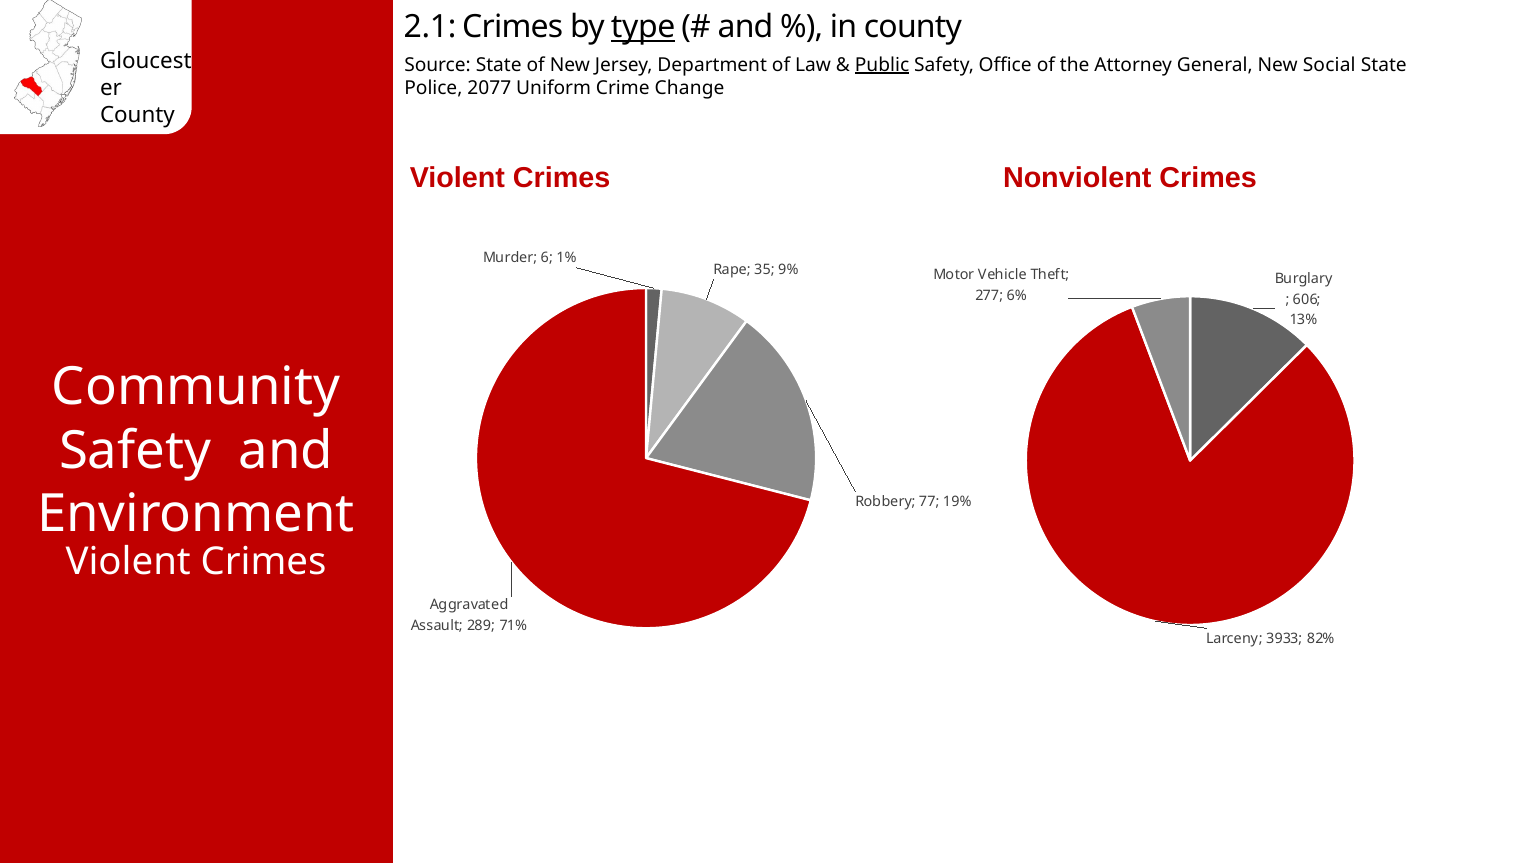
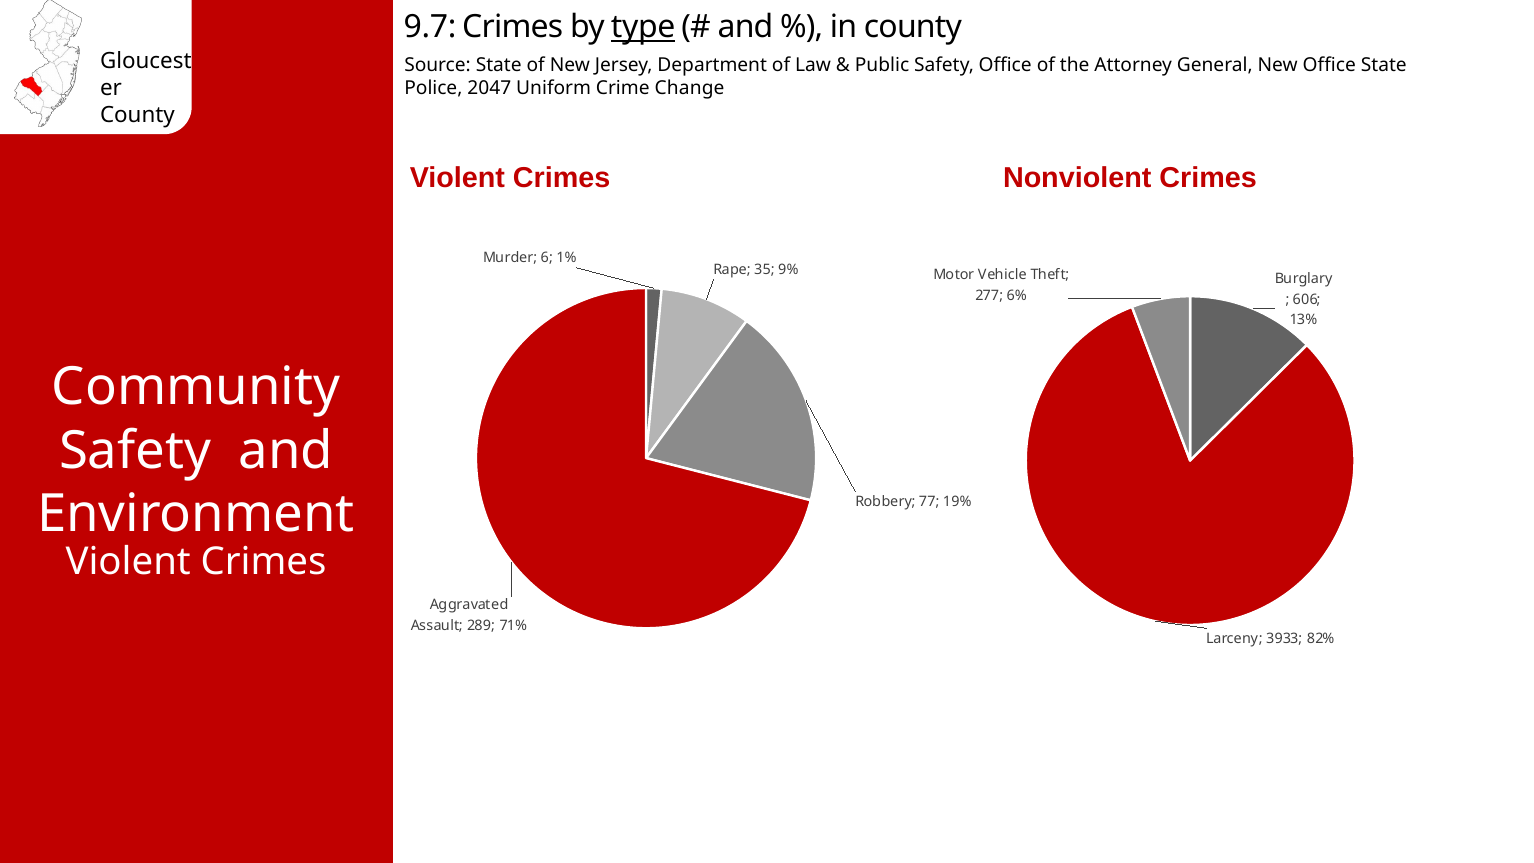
2.1: 2.1 -> 9.7 (430, 27)
Public underline: present -> none (882, 65)
New Social: Social -> Office (1329, 65)
2077: 2077 -> 2047 (489, 88)
